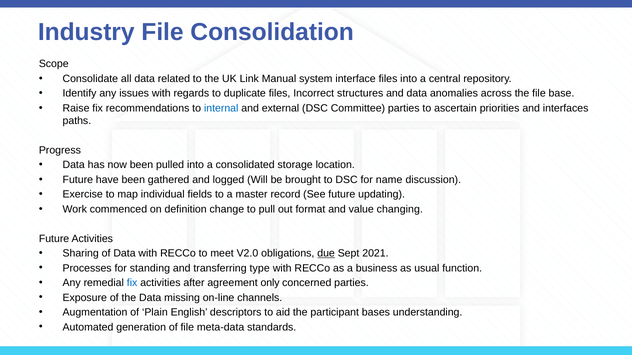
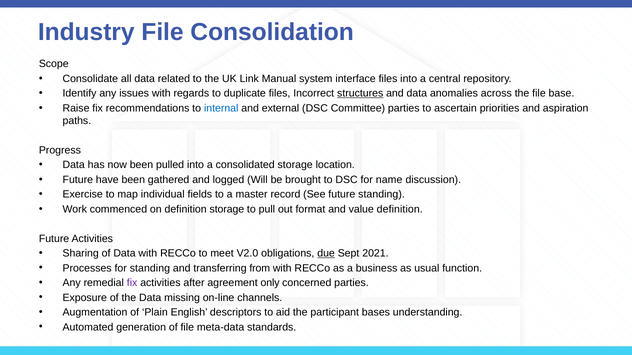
structures underline: none -> present (360, 94)
interfaces: interfaces -> aspiration (566, 108)
future updating: updating -> standing (382, 195)
definition change: change -> storage (227, 209)
value changing: changing -> definition (400, 209)
type: type -> from (260, 268)
fix colour: blue -> purple (132, 283)
